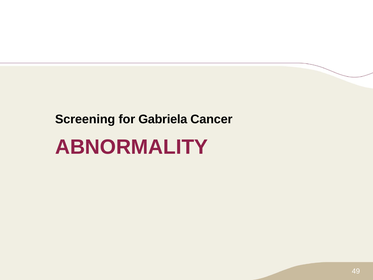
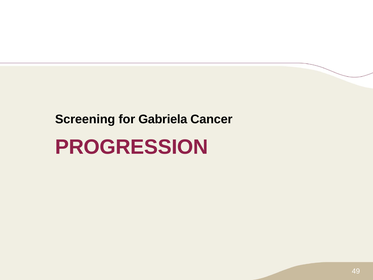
ABNORMALITY: ABNORMALITY -> PROGRESSION (132, 147)
